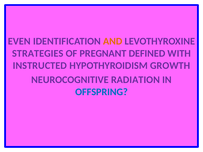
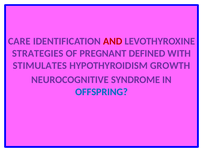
EVEN: EVEN -> CARE (19, 41)
AND colour: orange -> red (113, 41)
INSTRUCTED: INSTRUCTED -> STIMULATES (40, 66)
RADIATION: RADIATION -> SYNDROME (136, 80)
